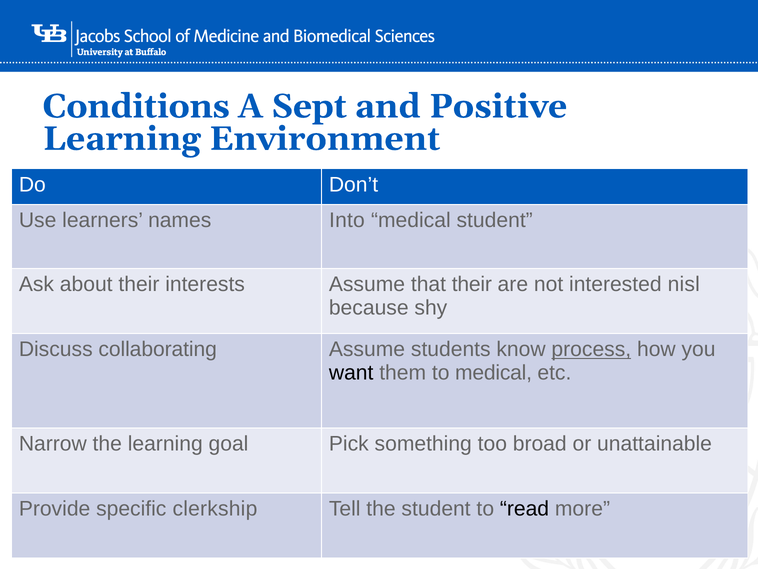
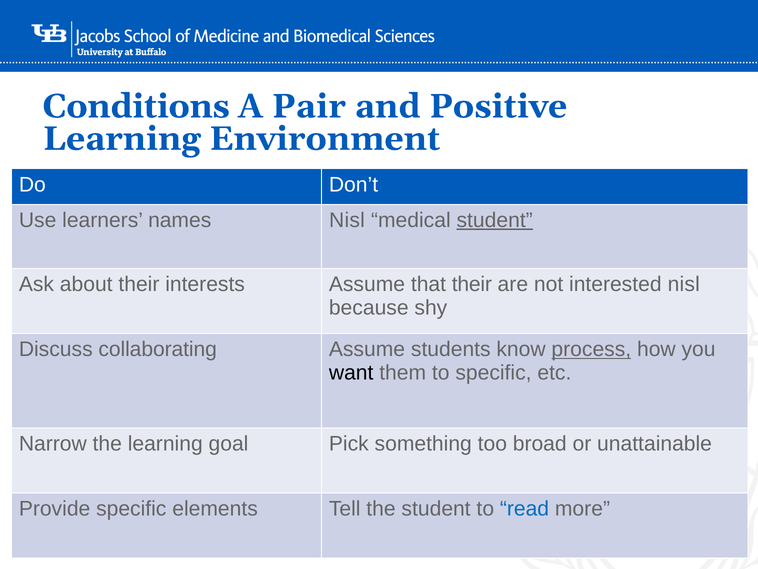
Sept: Sept -> Pair (309, 106)
names Into: Into -> Nisl (347, 220)
student underline: none -> present (495, 220)
to medical: medical -> specific (493, 373)
clerkship: clerkship -> elements (215, 508)
read colour: black -> blue (524, 508)
